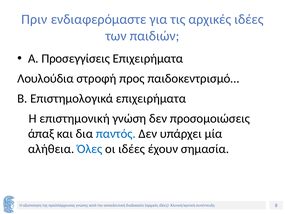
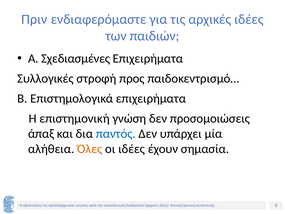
Προσεγγίσεις: Προσεγγίσεις -> Σχεδιασμένες (76, 58)
Λουλούδια: Λουλούδια -> Συλλογικές (45, 78)
Όλες colour: blue -> orange (90, 149)
